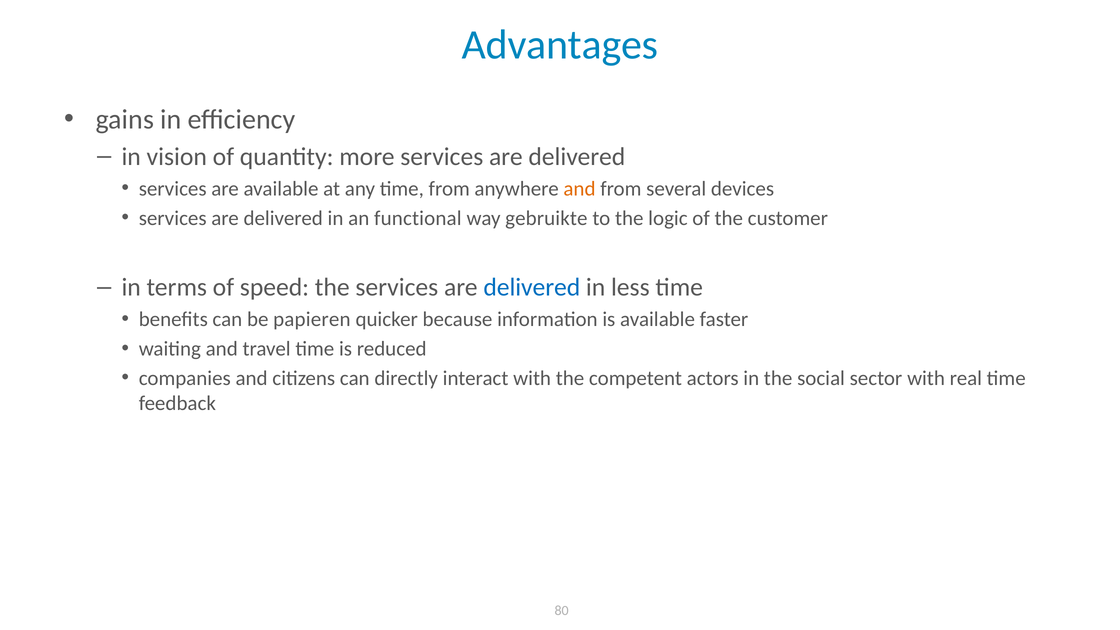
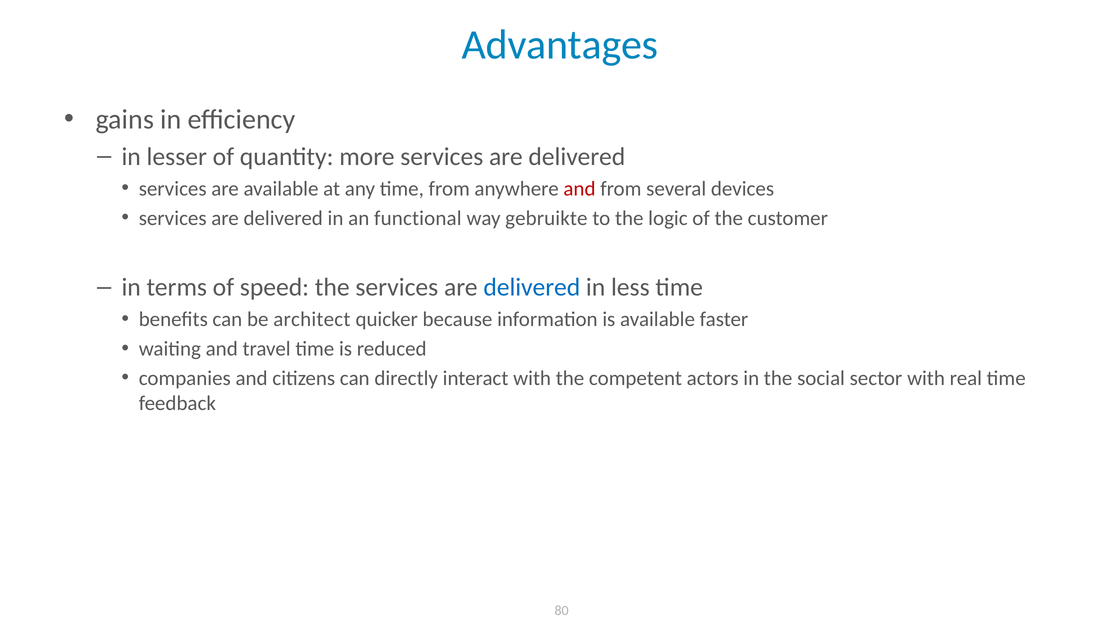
vision: vision -> lesser (177, 157)
and colour: orange -> red (579, 189)
papieren: papieren -> architect (312, 319)
